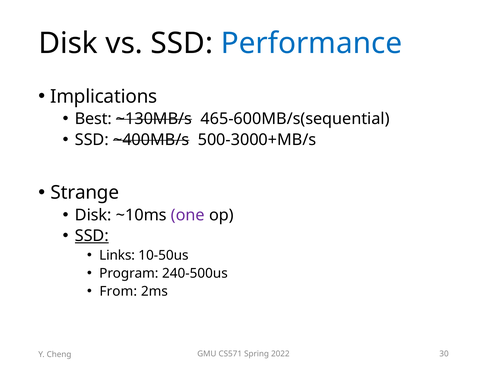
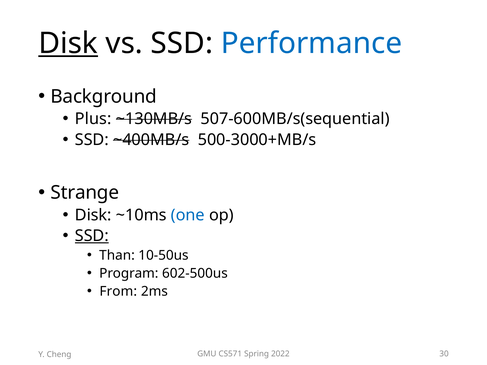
Disk underline: none -> present (68, 43)
Implications: Implications -> Background (104, 97)
Best: Best -> Plus (93, 119)
465-600MB/s(sequential: 465-600MB/s(sequential -> 507-600MB/s(sequential (295, 119)
one colour: purple -> blue (188, 215)
Links: Links -> Than (117, 256)
240-500us: 240-500us -> 602-500us (195, 274)
